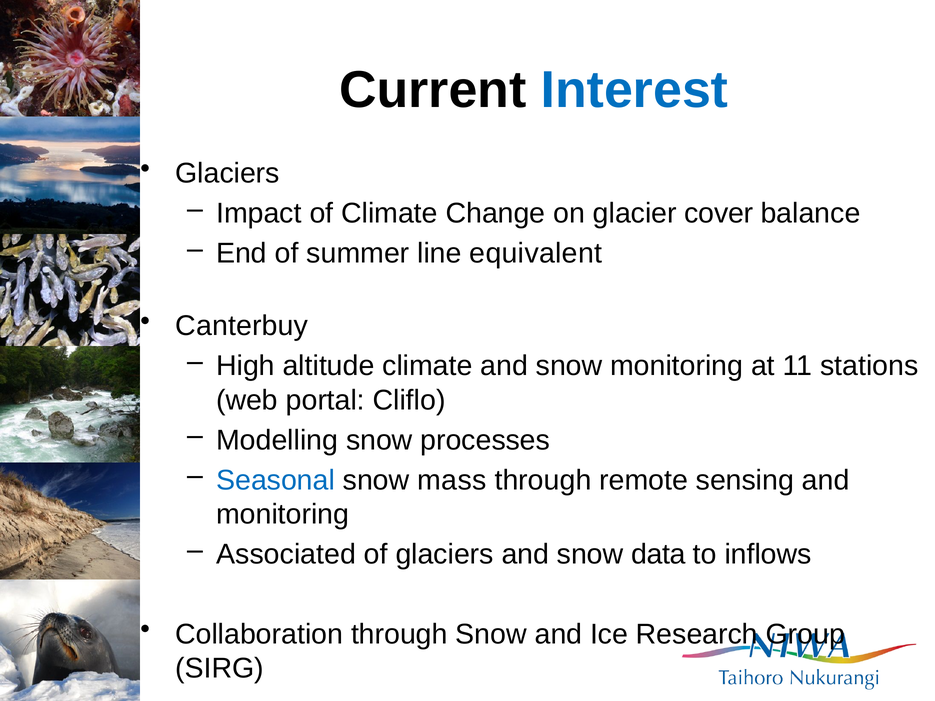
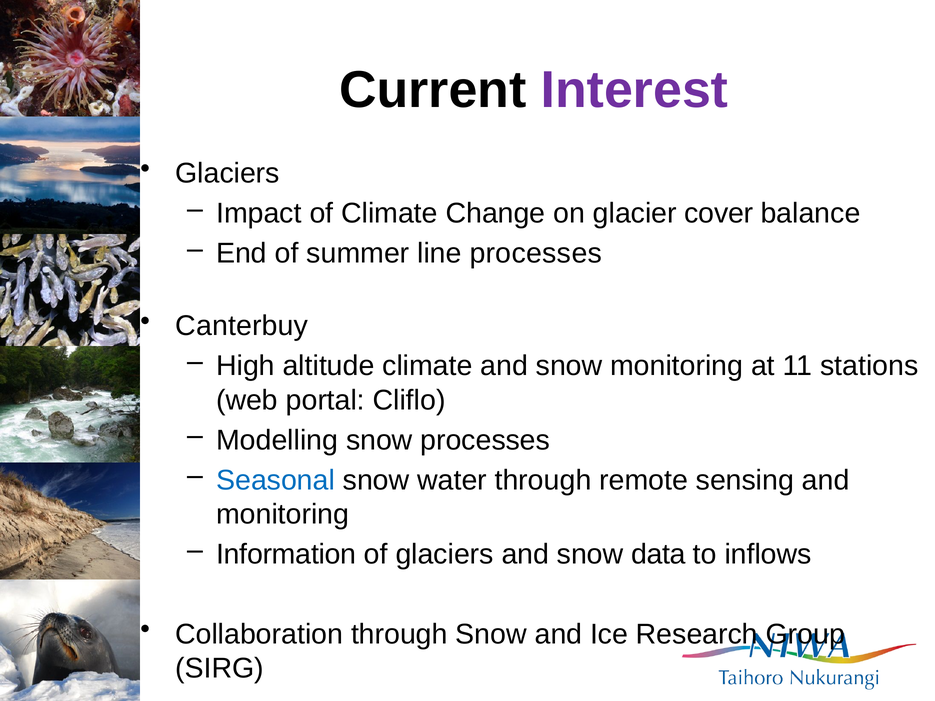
Interest colour: blue -> purple (634, 90)
line equivalent: equivalent -> processes (536, 253)
mass: mass -> water (452, 480)
Associated: Associated -> Information (286, 555)
